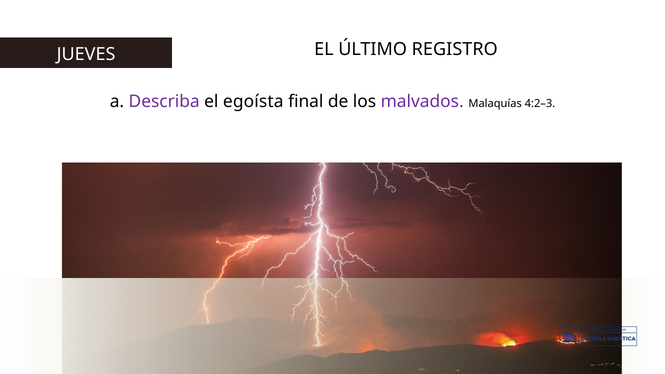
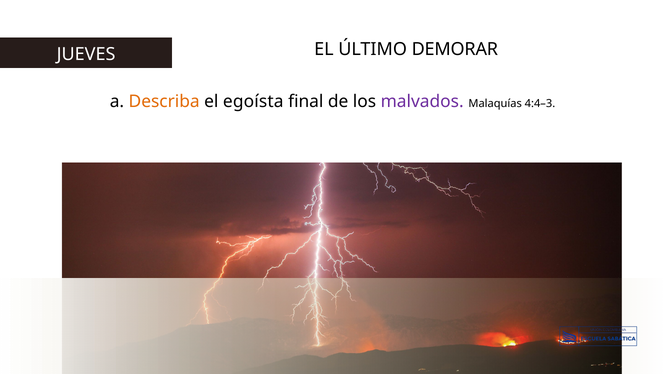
REGISTRO: REGISTRO -> DEMORAR (455, 49)
Describa colour: purple -> orange (164, 101)
4:2–3: 4:2–3 -> 4:4–3 (540, 103)
